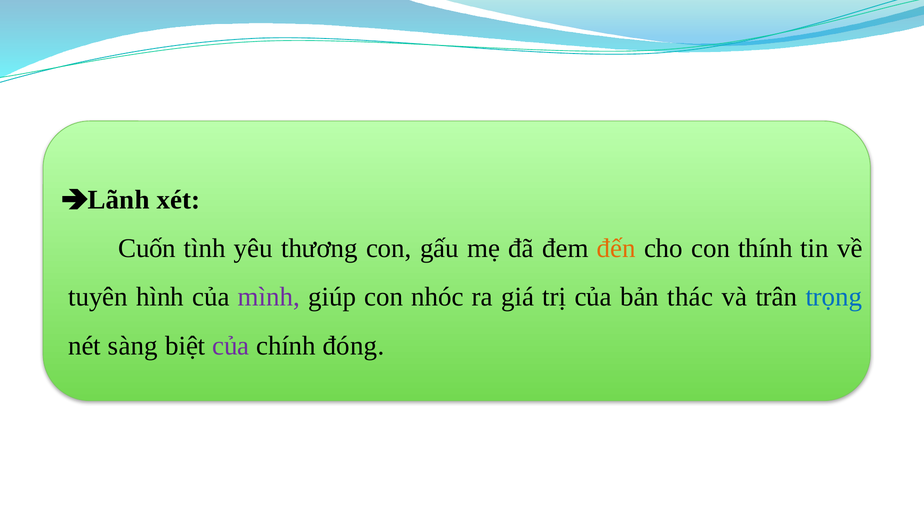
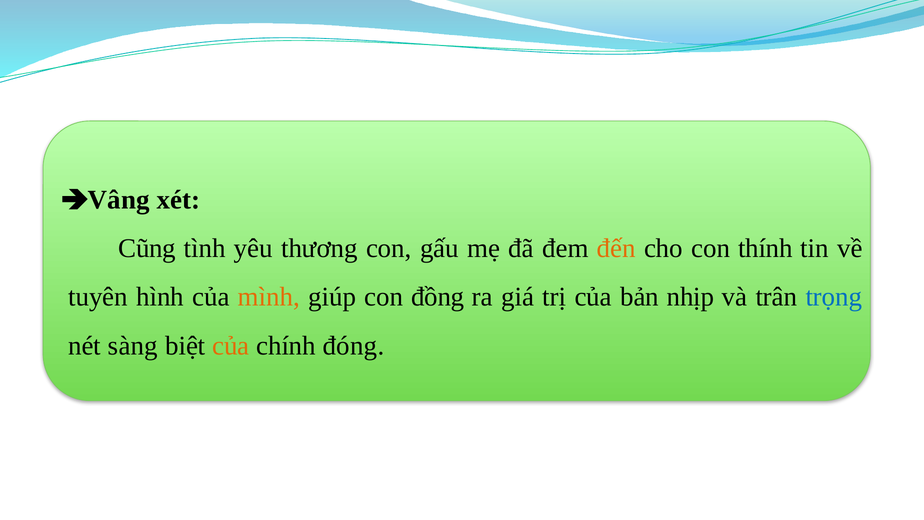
Lãnh: Lãnh -> Vâng (119, 200)
Cuốn: Cuốn -> Cũng (147, 248)
mình colour: purple -> orange (269, 297)
nhóc: nhóc -> đồng (438, 297)
thác: thác -> nhịp (691, 297)
của colour: purple -> orange (231, 345)
